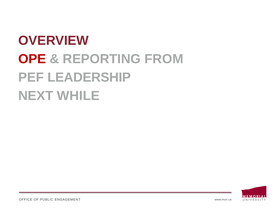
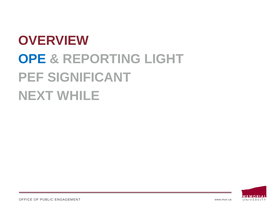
OPE colour: red -> blue (32, 59)
FROM: FROM -> LIGHT (164, 59)
LEADERSHIP: LEADERSHIP -> SIGNIFICANT (89, 77)
